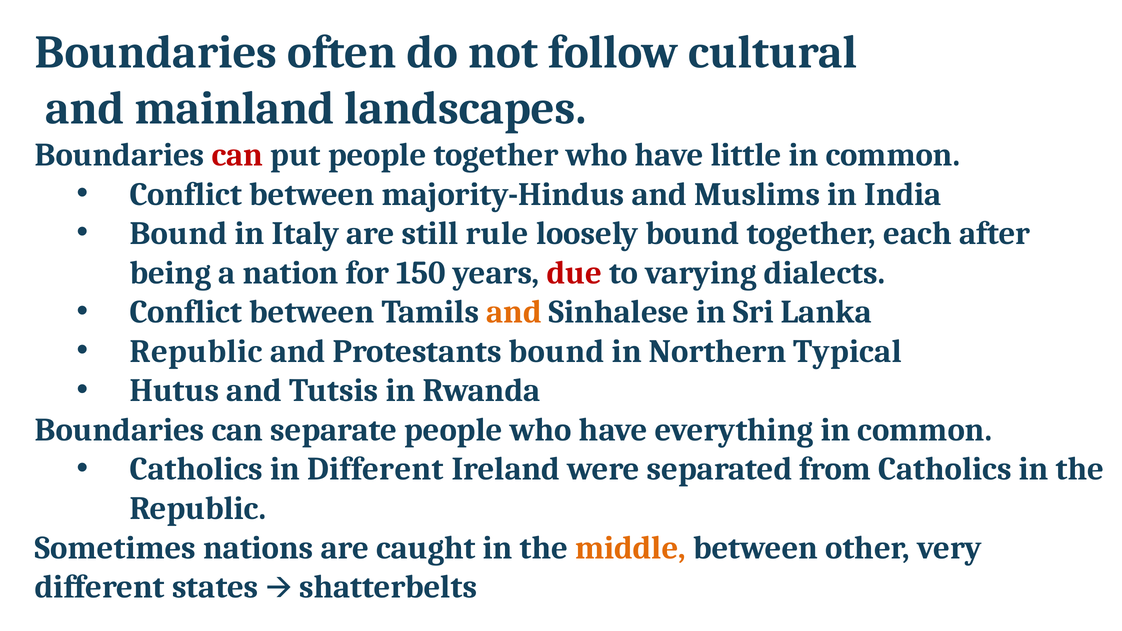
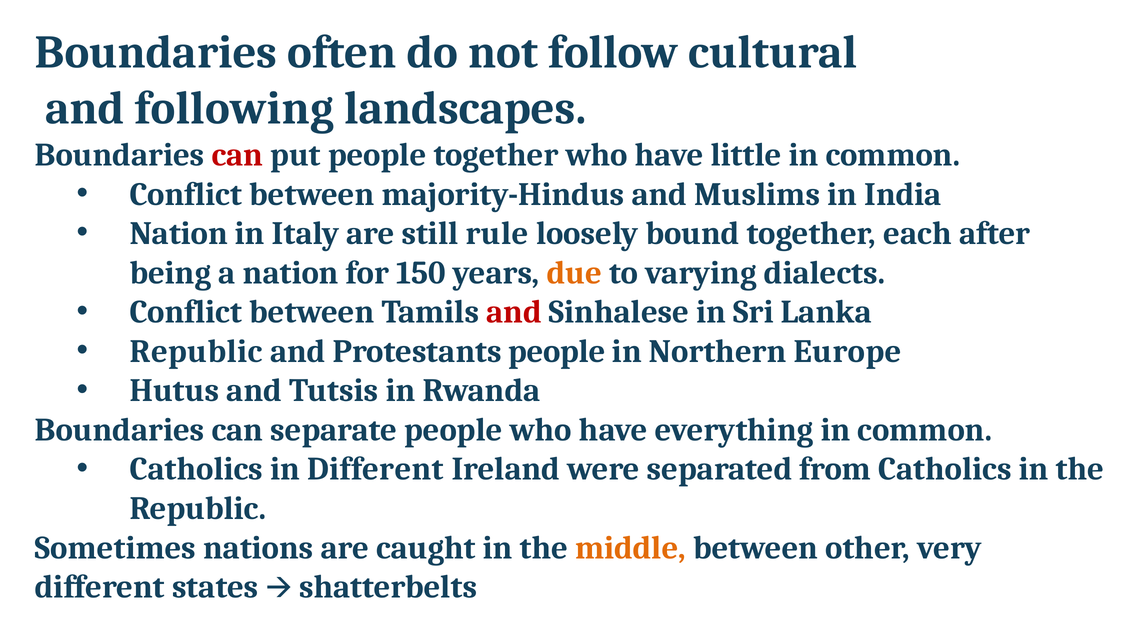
mainland: mainland -> following (234, 108)
Bound: Bound -> Nation (179, 234)
due colour: red -> orange (574, 273)
and colour: orange -> red (514, 312)
Protestants bound: bound -> people (557, 351)
Typical: Typical -> Europe (848, 351)
